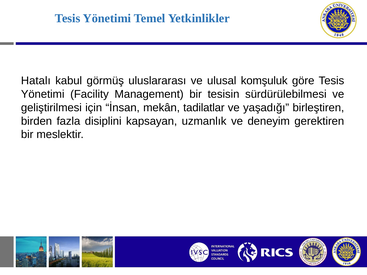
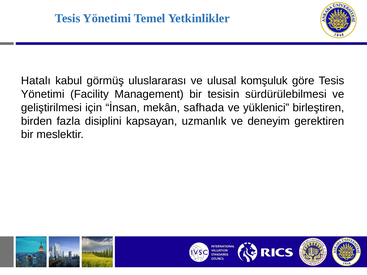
tadilatlar: tadilatlar -> safhada (204, 108)
yaşadığı: yaşadığı -> yüklenici (266, 108)
